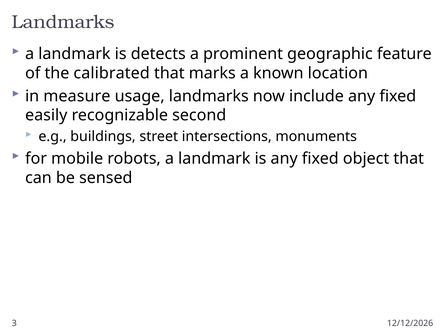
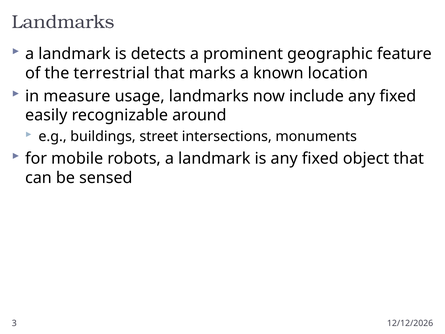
calibrated: calibrated -> terrestrial (112, 73)
second: second -> around (199, 115)
